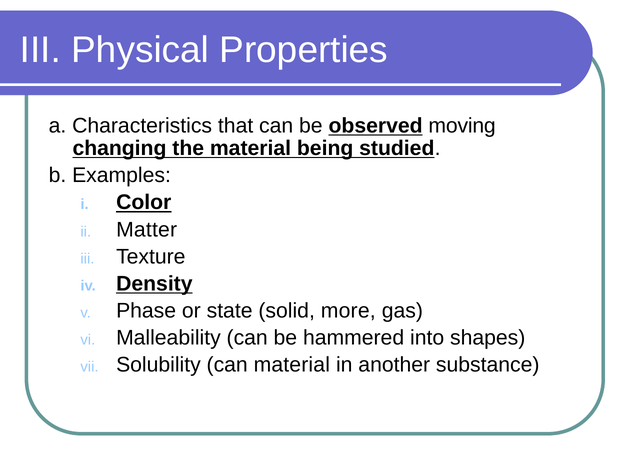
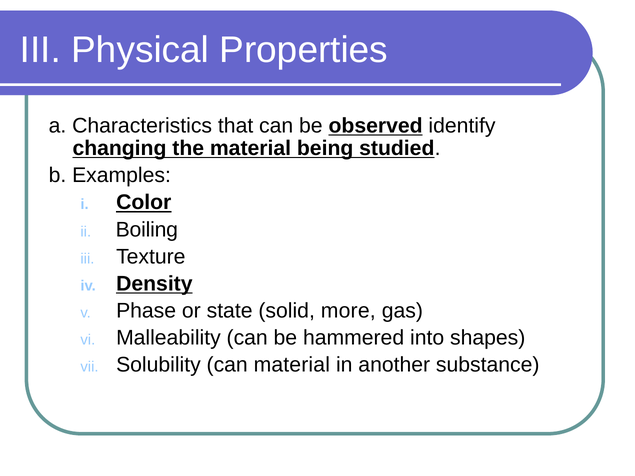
moving: moving -> identify (462, 126)
Matter: Matter -> Boiling (147, 230)
